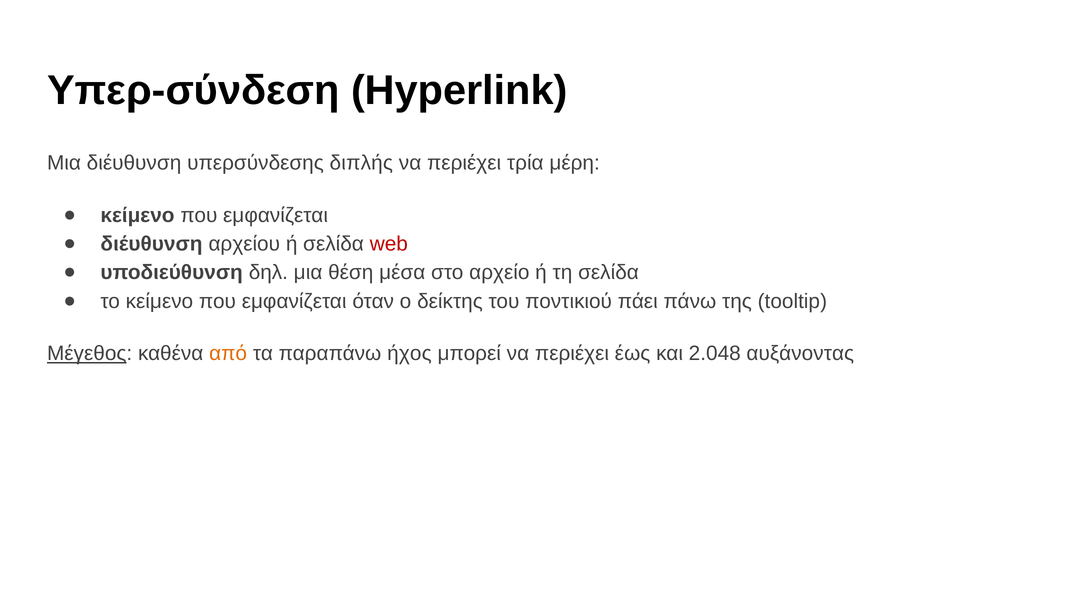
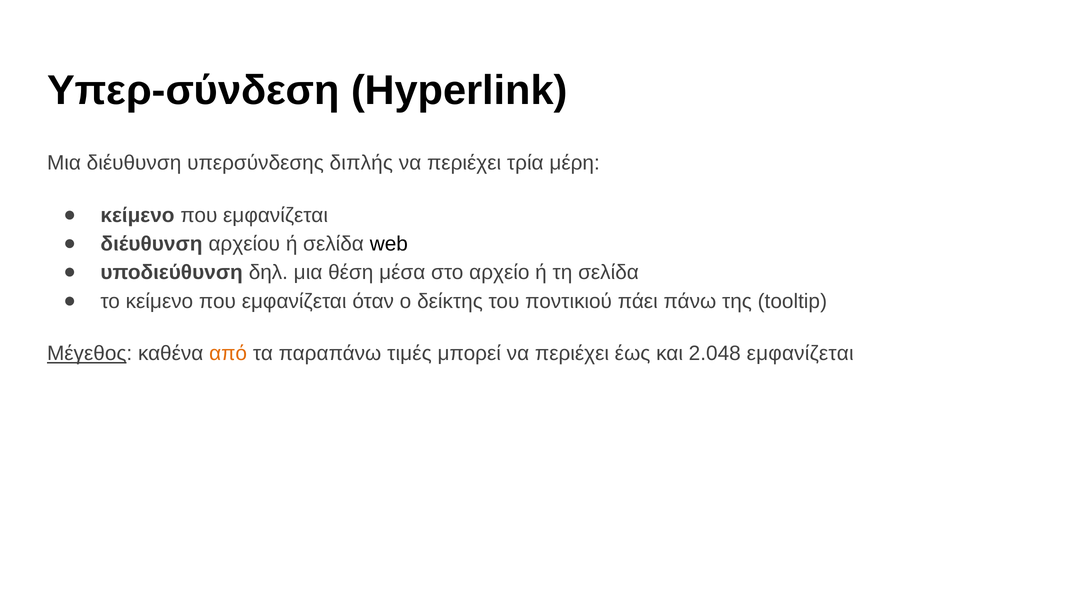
web colour: red -> black (389, 244)
ήχος: ήχος -> τιμές (409, 353)
2.048 αυξάνοντας: αυξάνοντας -> εμφανίζεται (800, 353)
